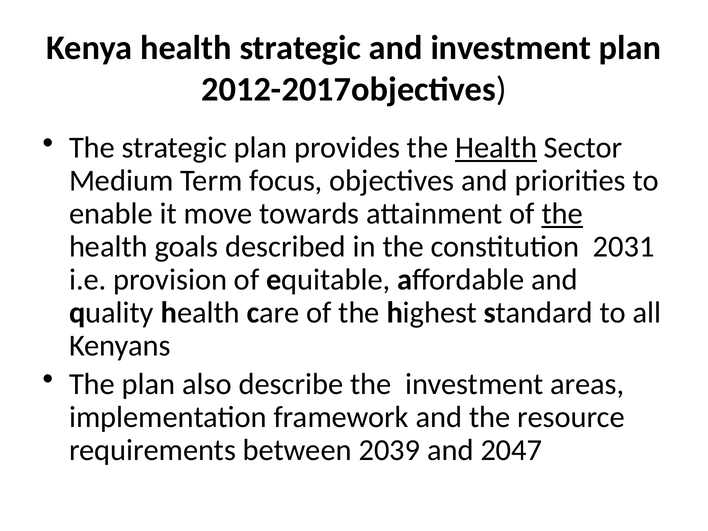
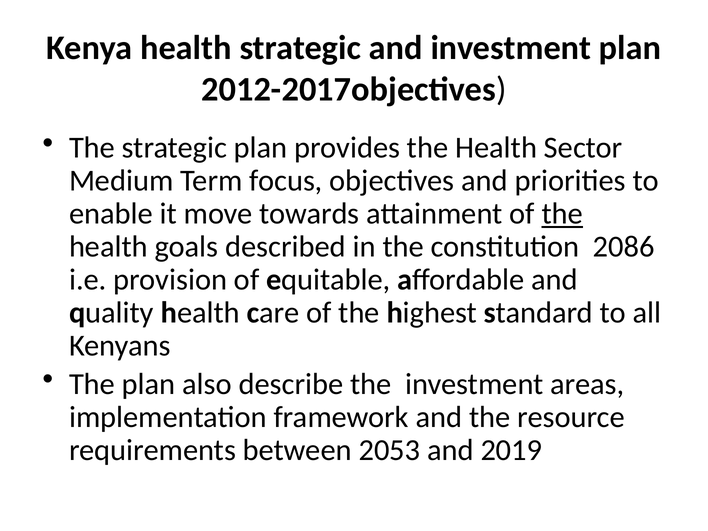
Health underline: present -> none (496, 148)
2031: 2031 -> 2086 (624, 247)
2039: 2039 -> 2053 (389, 450)
2047: 2047 -> 2019 (511, 450)
